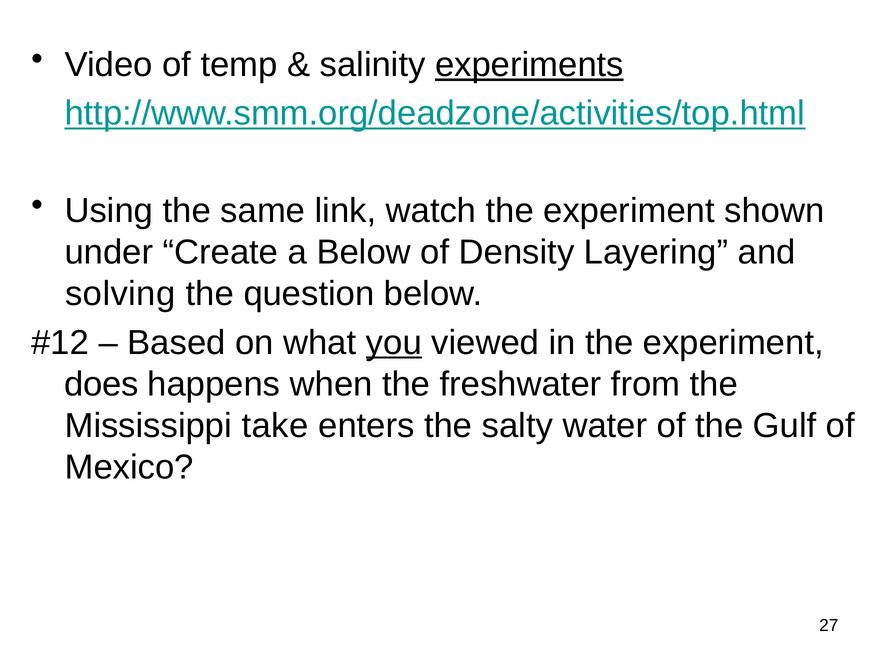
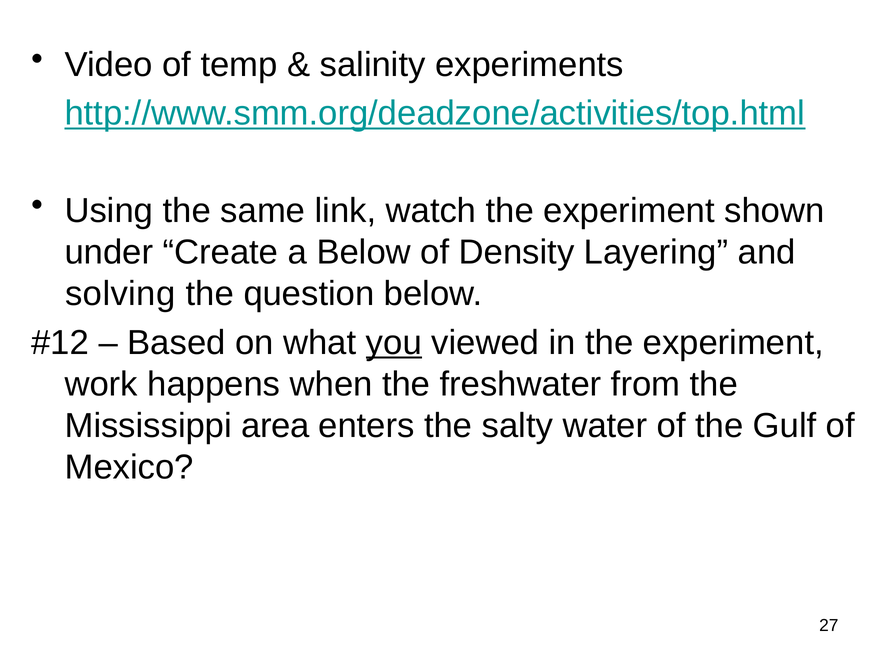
experiments underline: present -> none (529, 65)
does: does -> work (101, 384)
take: take -> area (275, 426)
